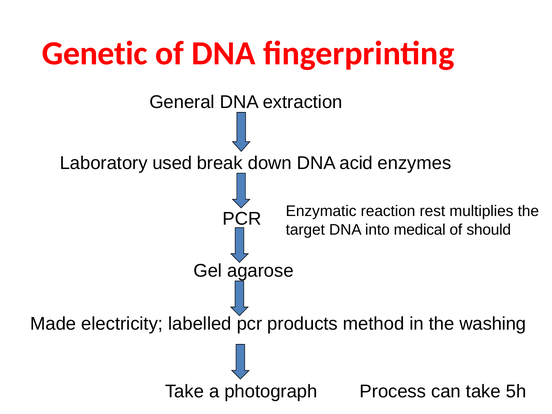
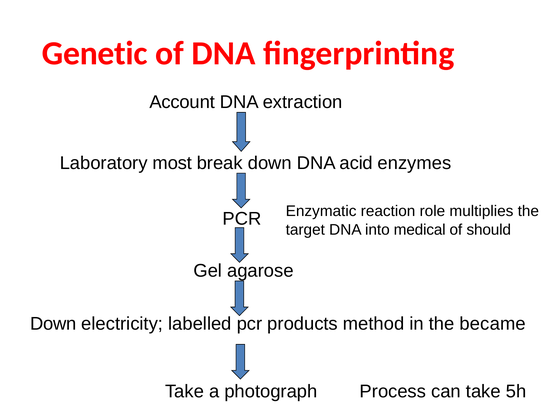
General: General -> Account (182, 102)
used: used -> most (172, 163)
rest: rest -> role (432, 211)
Made: Made -> Down (53, 324)
washing: washing -> became (493, 324)
